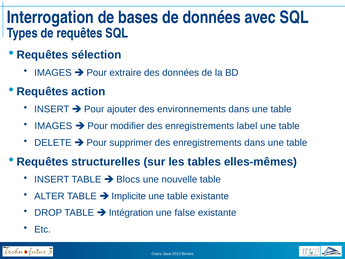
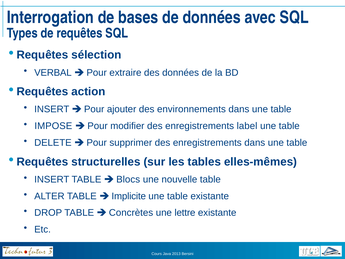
IMAGES: IMAGES -> VERBAL (53, 73)
IMAGES: IMAGES -> IMPOSE (53, 126)
Intégration: Intégration -> Concrètes (131, 213)
false: false -> lettre (185, 213)
